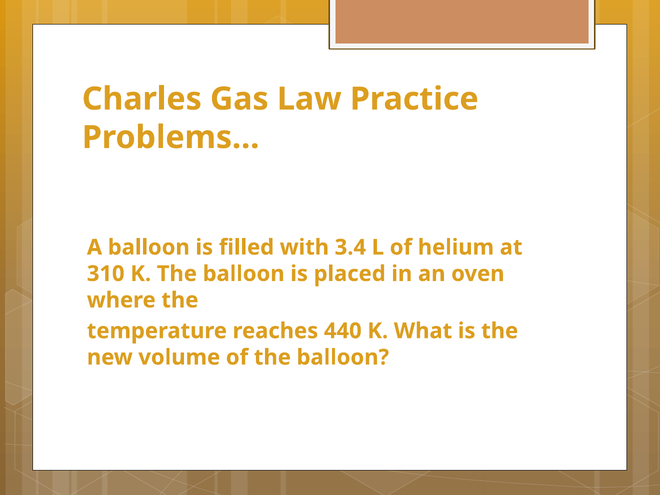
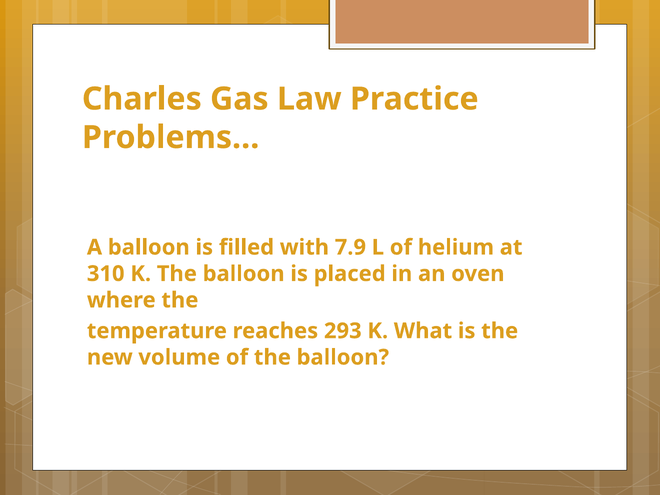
3.4: 3.4 -> 7.9 (350, 247)
440: 440 -> 293 (343, 331)
